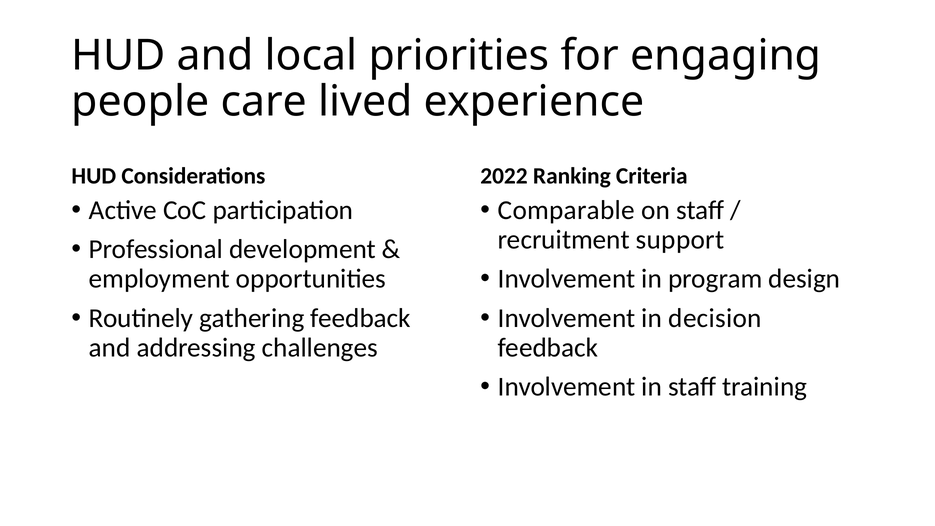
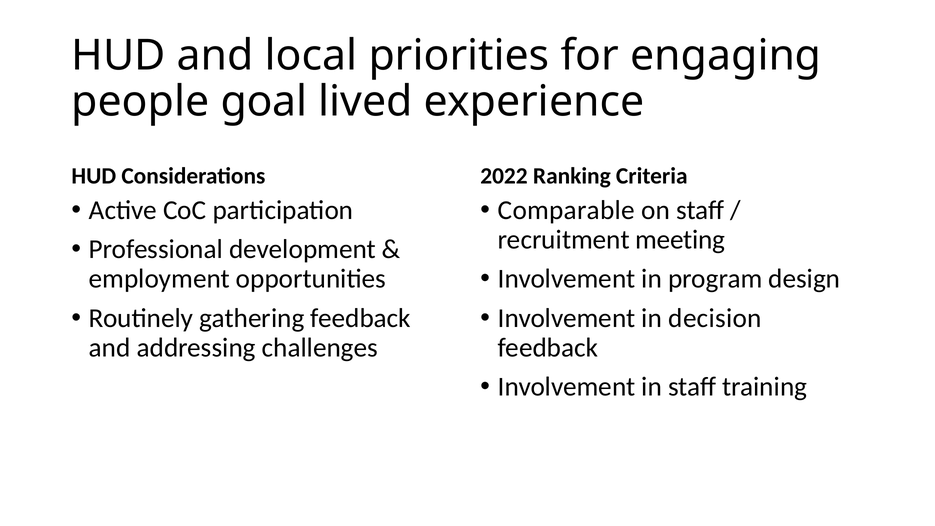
care: care -> goal (264, 102)
support: support -> meeting (680, 240)
